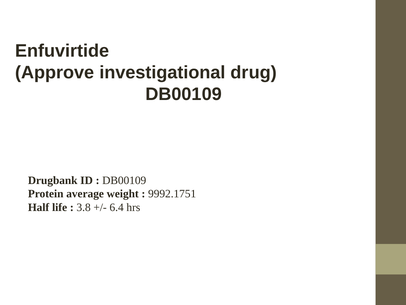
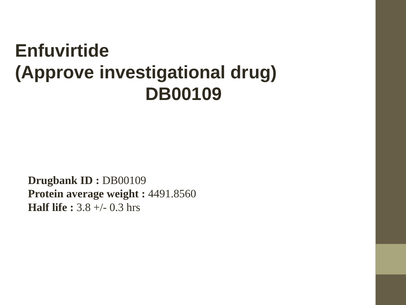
9992.1751: 9992.1751 -> 4491.8560 (172, 194)
6.4: 6.4 -> 0.3 (117, 207)
